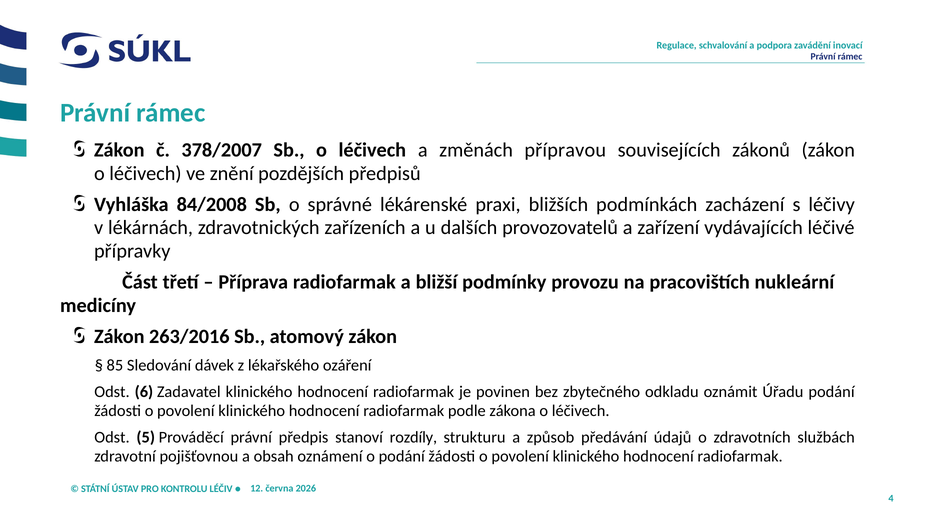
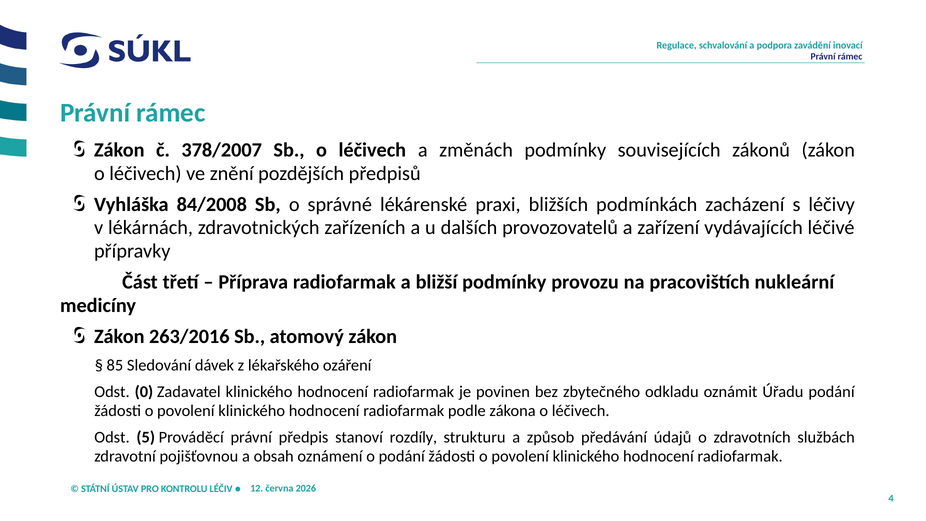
změnách přípravou: přípravou -> podmínky (565, 150)
6: 6 -> 0 (144, 392)
